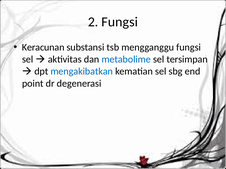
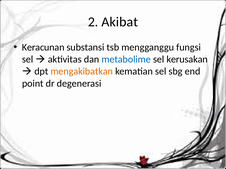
2 Fungsi: Fungsi -> Akibat (120, 22)
tersimpan: tersimpan -> kerusakan (187, 59)
mengakibatkan colour: blue -> orange (82, 72)
